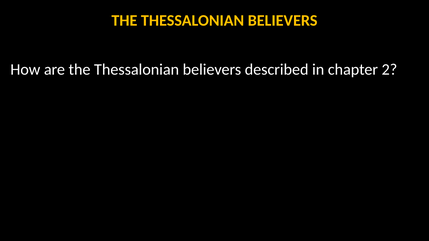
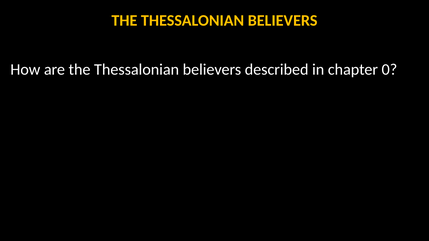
2: 2 -> 0 (389, 70)
